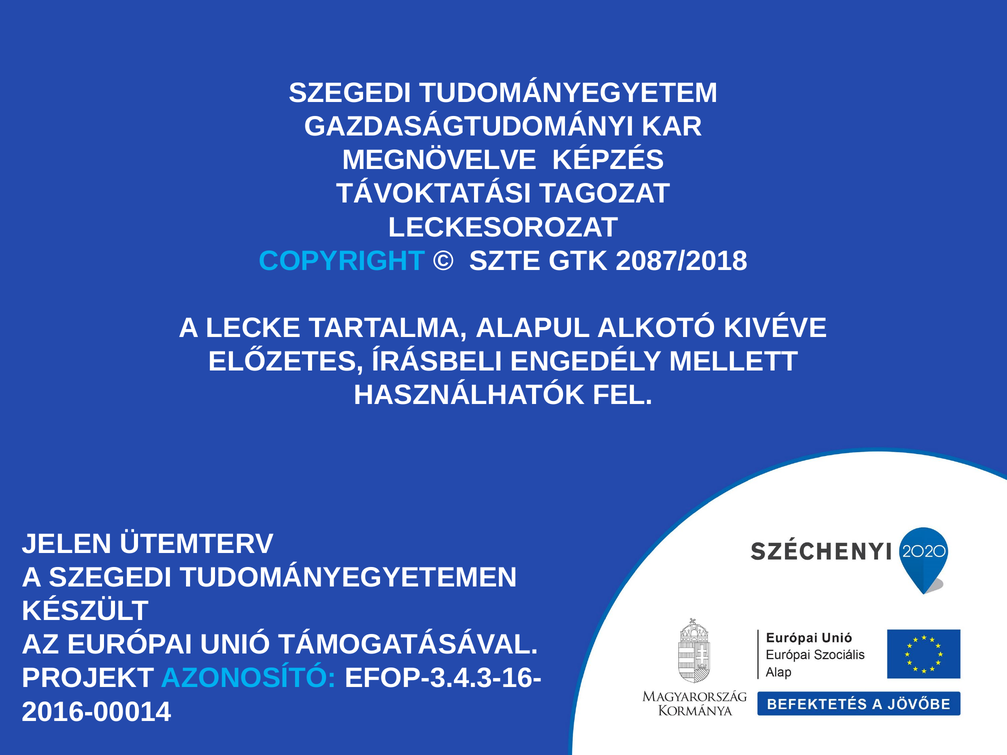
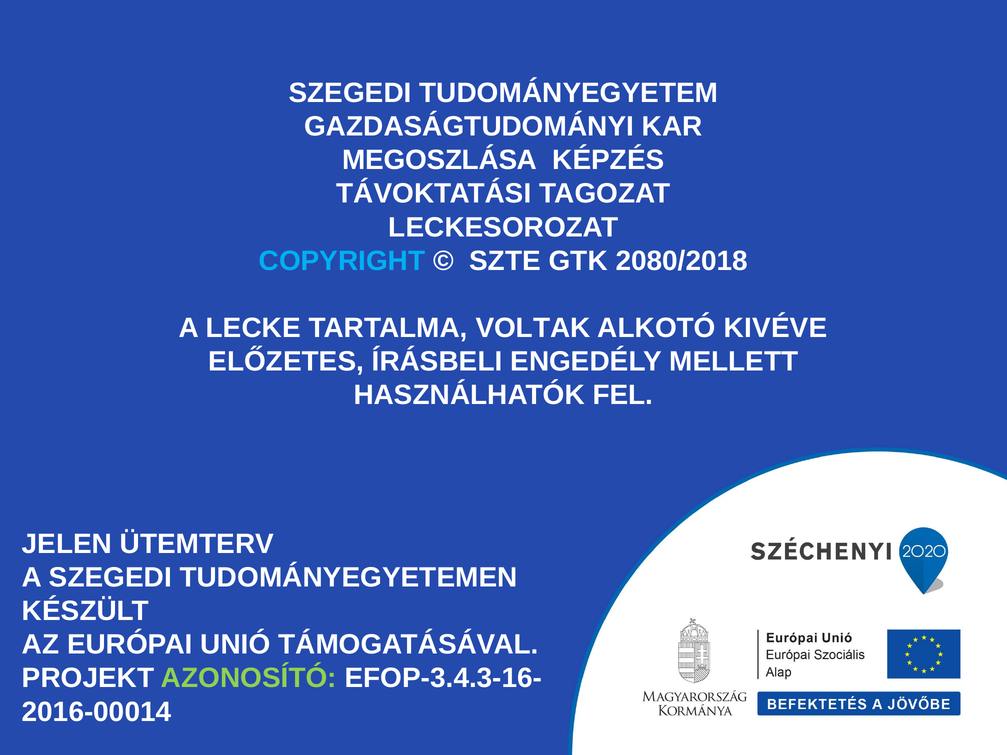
MEGNÖVELVE: MEGNÖVELVE -> MEGOSZLÁSA (440, 160)
2087/2018: 2087/2018 -> 2080/2018 (682, 261)
ALAPUL: ALAPUL -> VOLTAK (533, 328)
AZONOSÍTÓ colour: light blue -> light green (249, 678)
